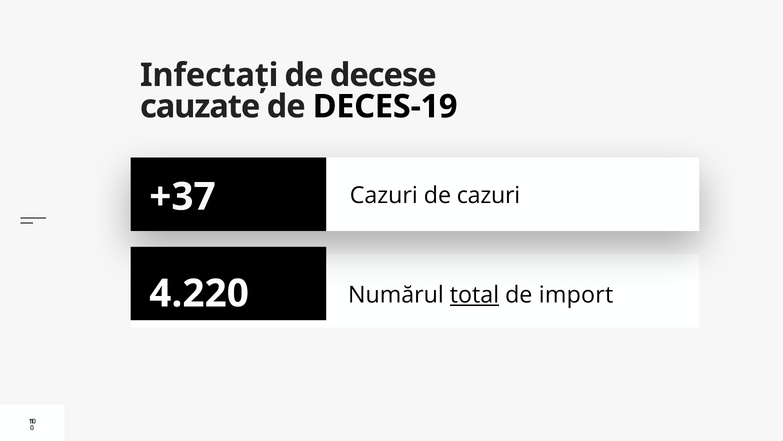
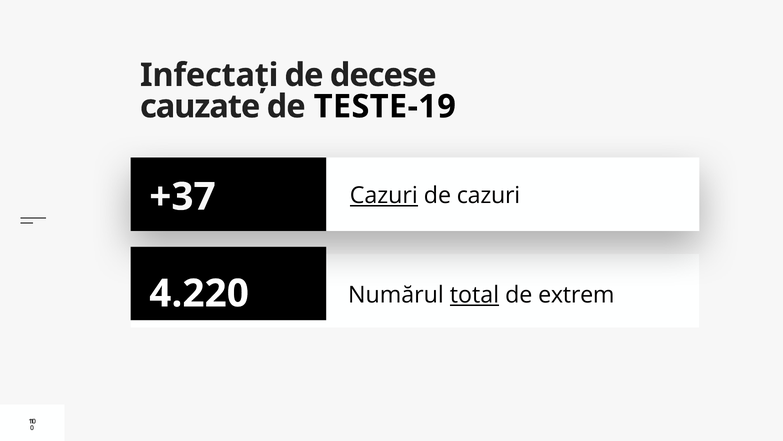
DECES-19: DECES-19 -> TESTE-19 (385, 106)
Cazuri underline: none -> present (384, 196)
import: import -> extrem (576, 295)
